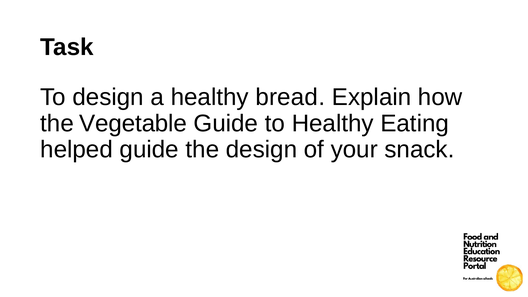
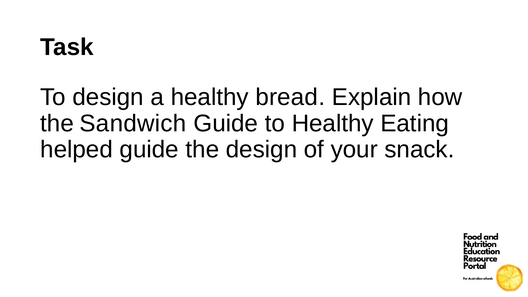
Vegetable: Vegetable -> Sandwich (133, 123)
